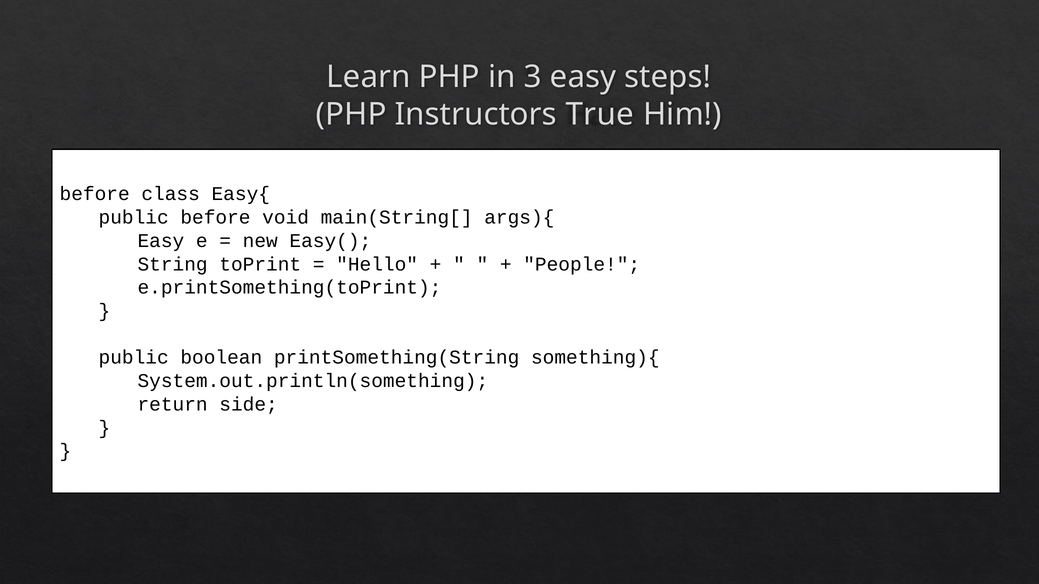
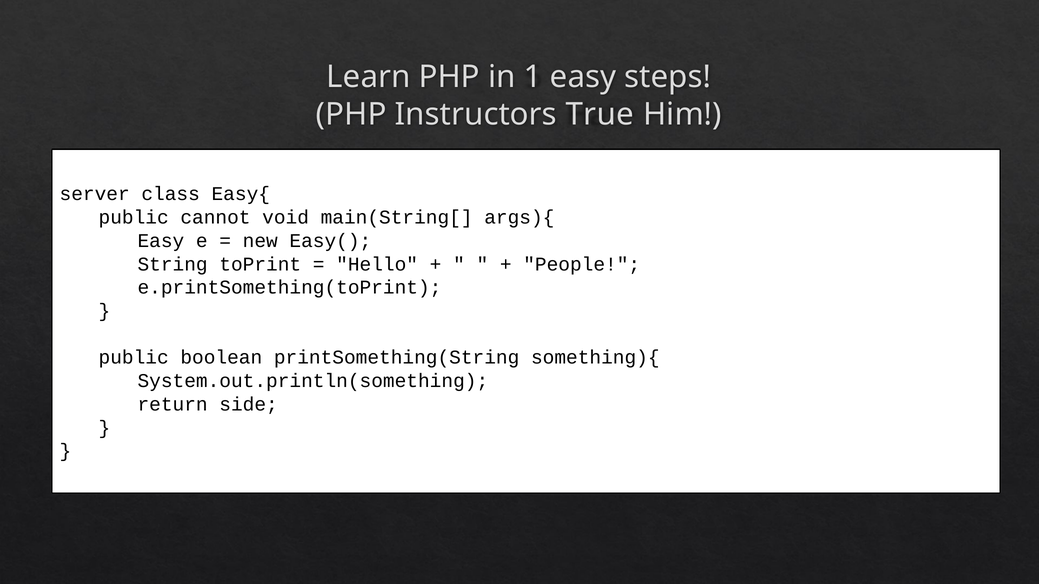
3: 3 -> 1 (533, 77)
before: before -> server (95, 194)
public before: before -> cannot (215, 218)
